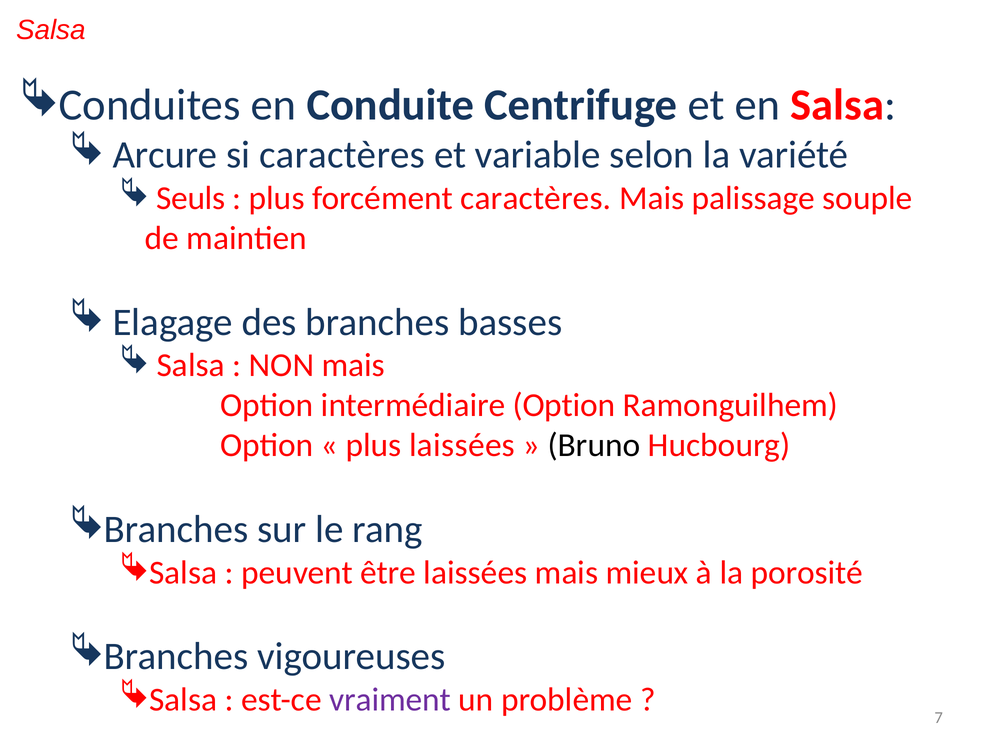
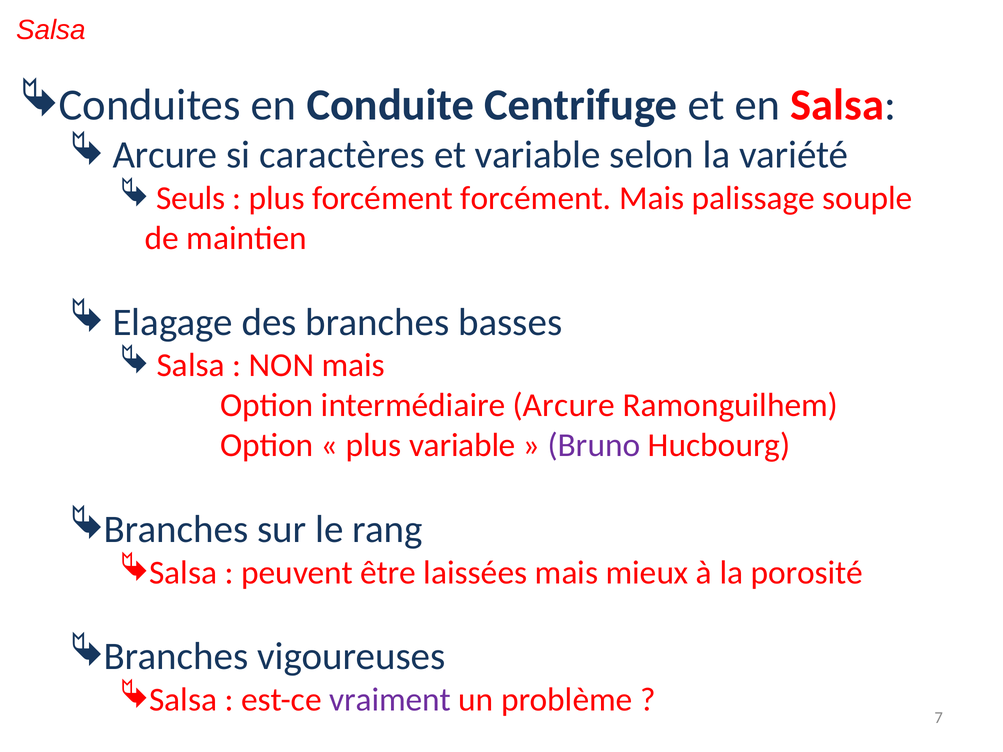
forcément caractères: caractères -> forcément (536, 198)
intermédiaire Option: Option -> Arcure (564, 405)
plus laissées: laissées -> variable (462, 446)
Bruno colour: black -> purple (594, 446)
